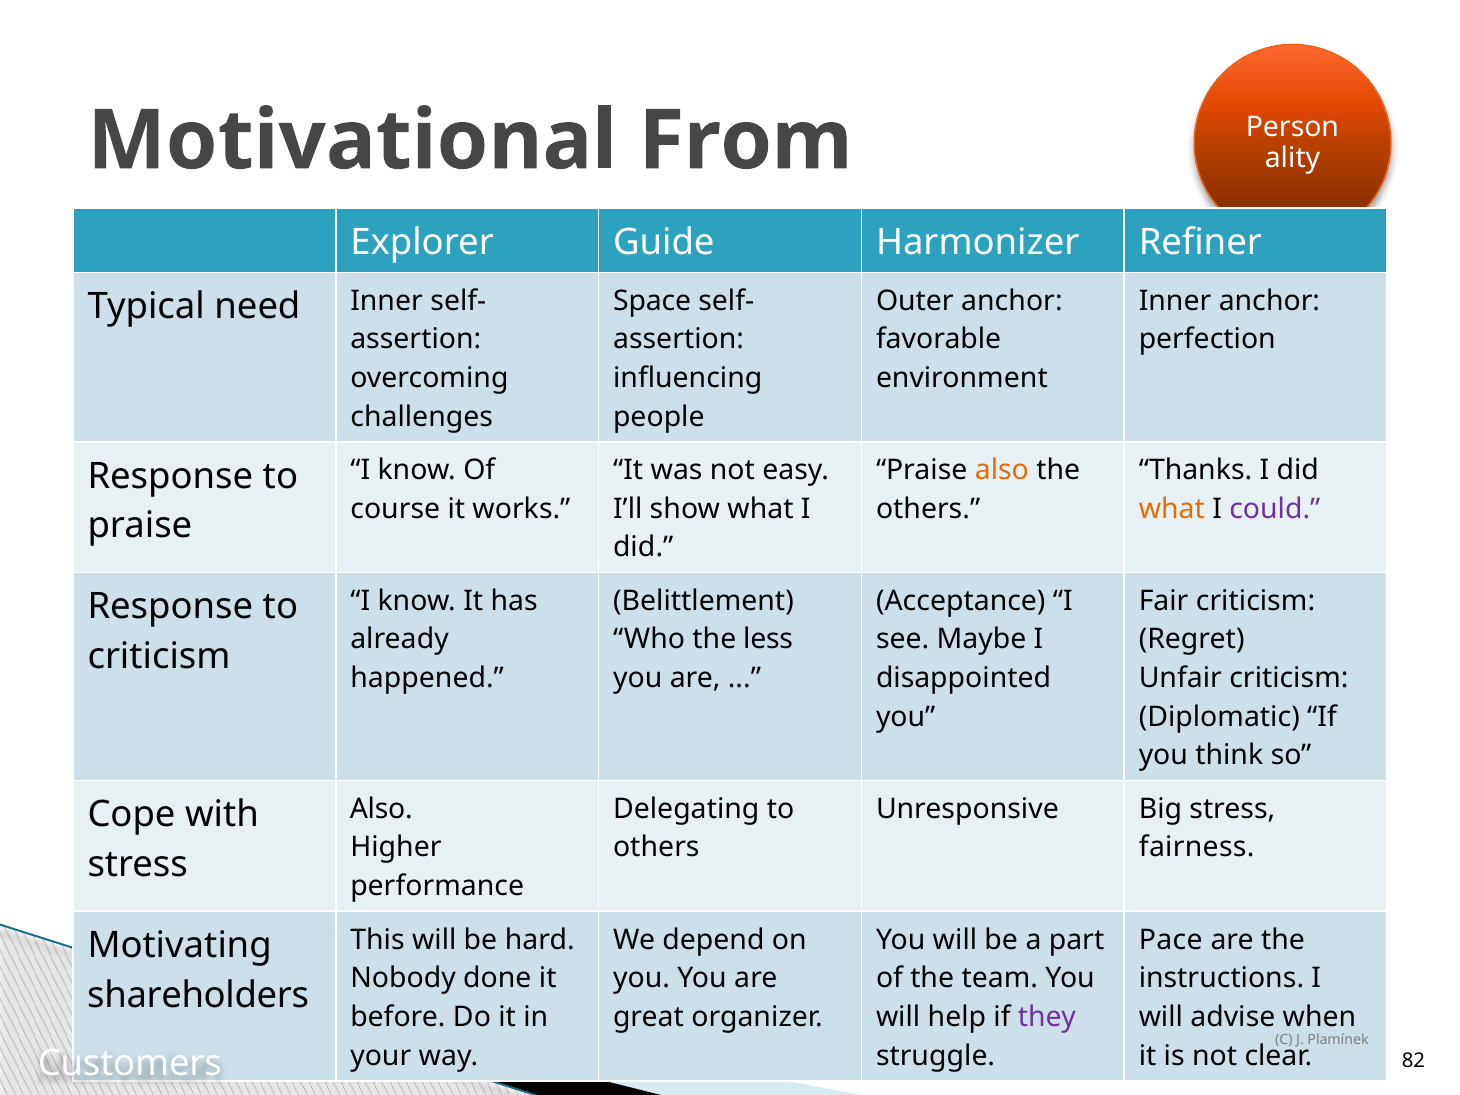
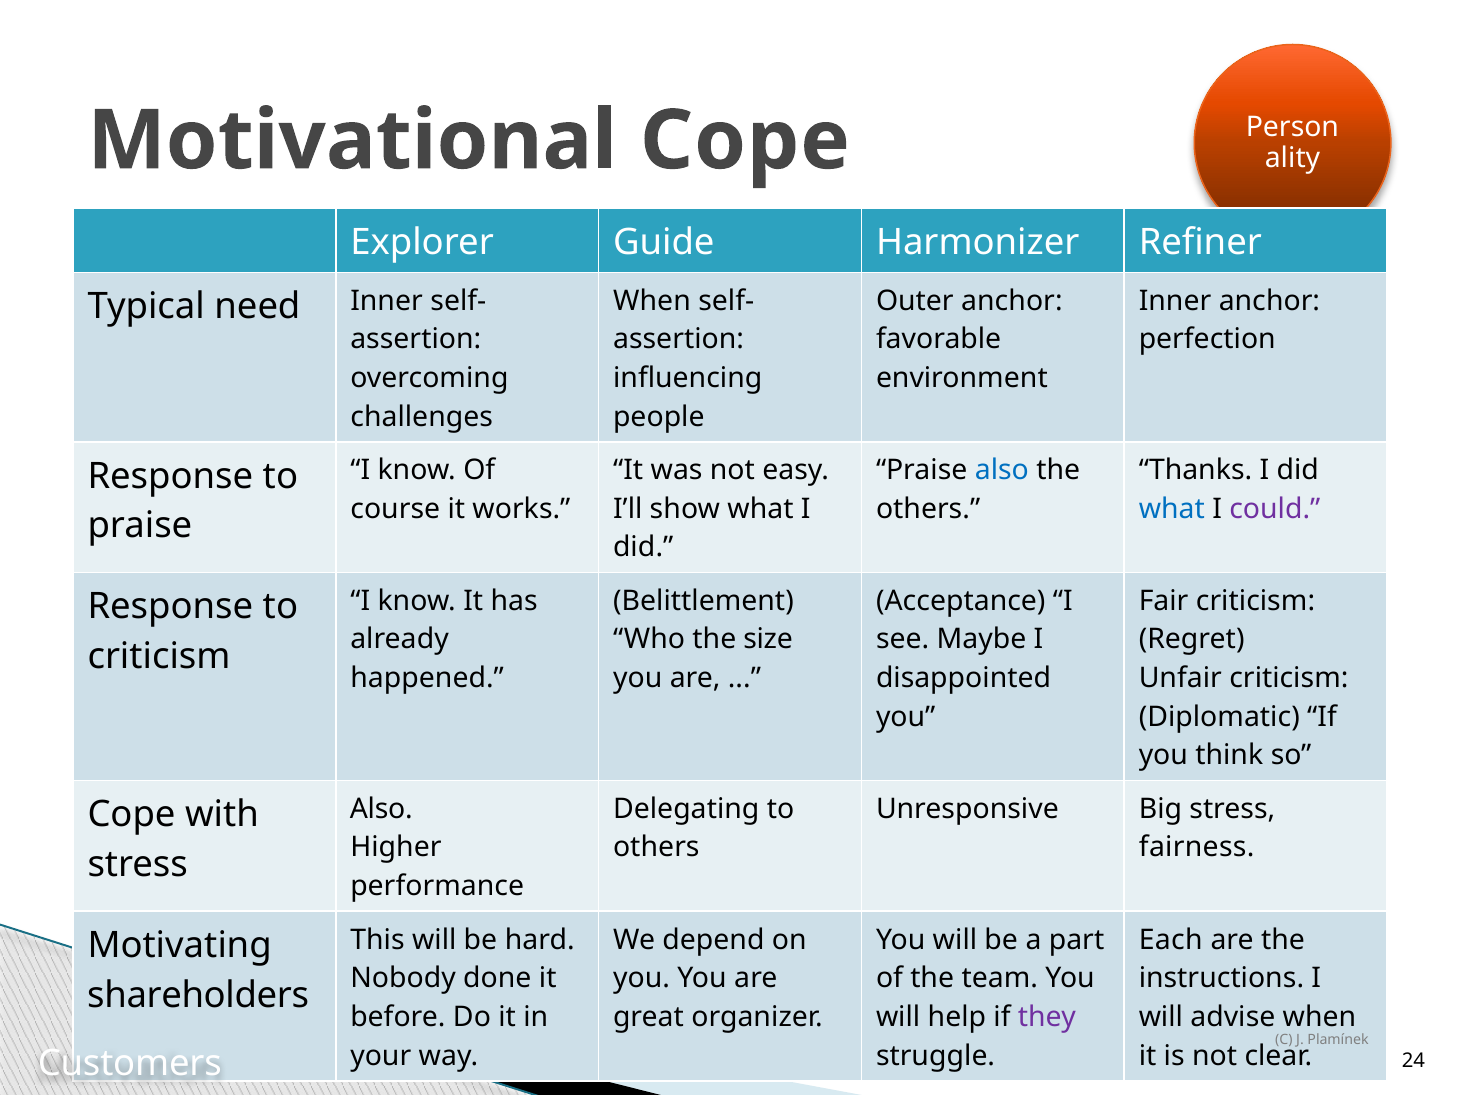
Motivational From: From -> Cope (745, 141)
Space: Space -> When (652, 301)
also colour: orange -> blue (1002, 470)
what colour: orange -> blue (1172, 509)
less: less -> size (768, 640)
Pace: Pace -> Each (1171, 940)
82: 82 -> 24 (1413, 1060)
